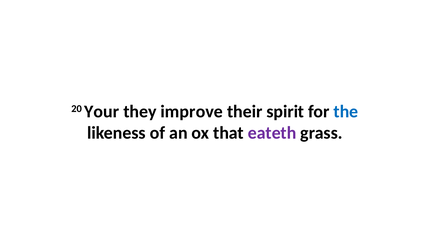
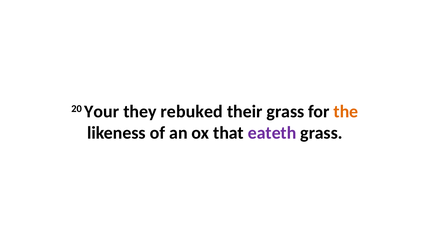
improve: improve -> rebuked (192, 111)
their spirit: spirit -> grass (285, 111)
the colour: blue -> orange (346, 111)
